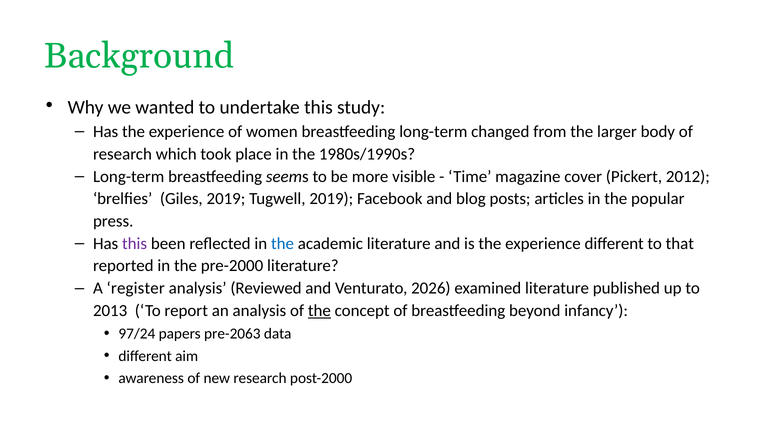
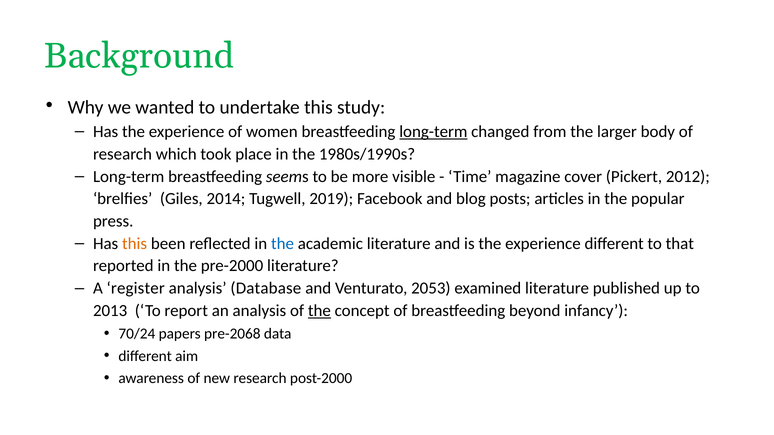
long-term underline: none -> present (433, 132)
Giles 2019: 2019 -> 2014 (226, 199)
this colour: purple -> orange (135, 244)
Reviewed: Reviewed -> Database (266, 289)
2026: 2026 -> 2053 (431, 289)
97/24: 97/24 -> 70/24 (137, 334)
pre-2063: pre-2063 -> pre-2068 (232, 334)
